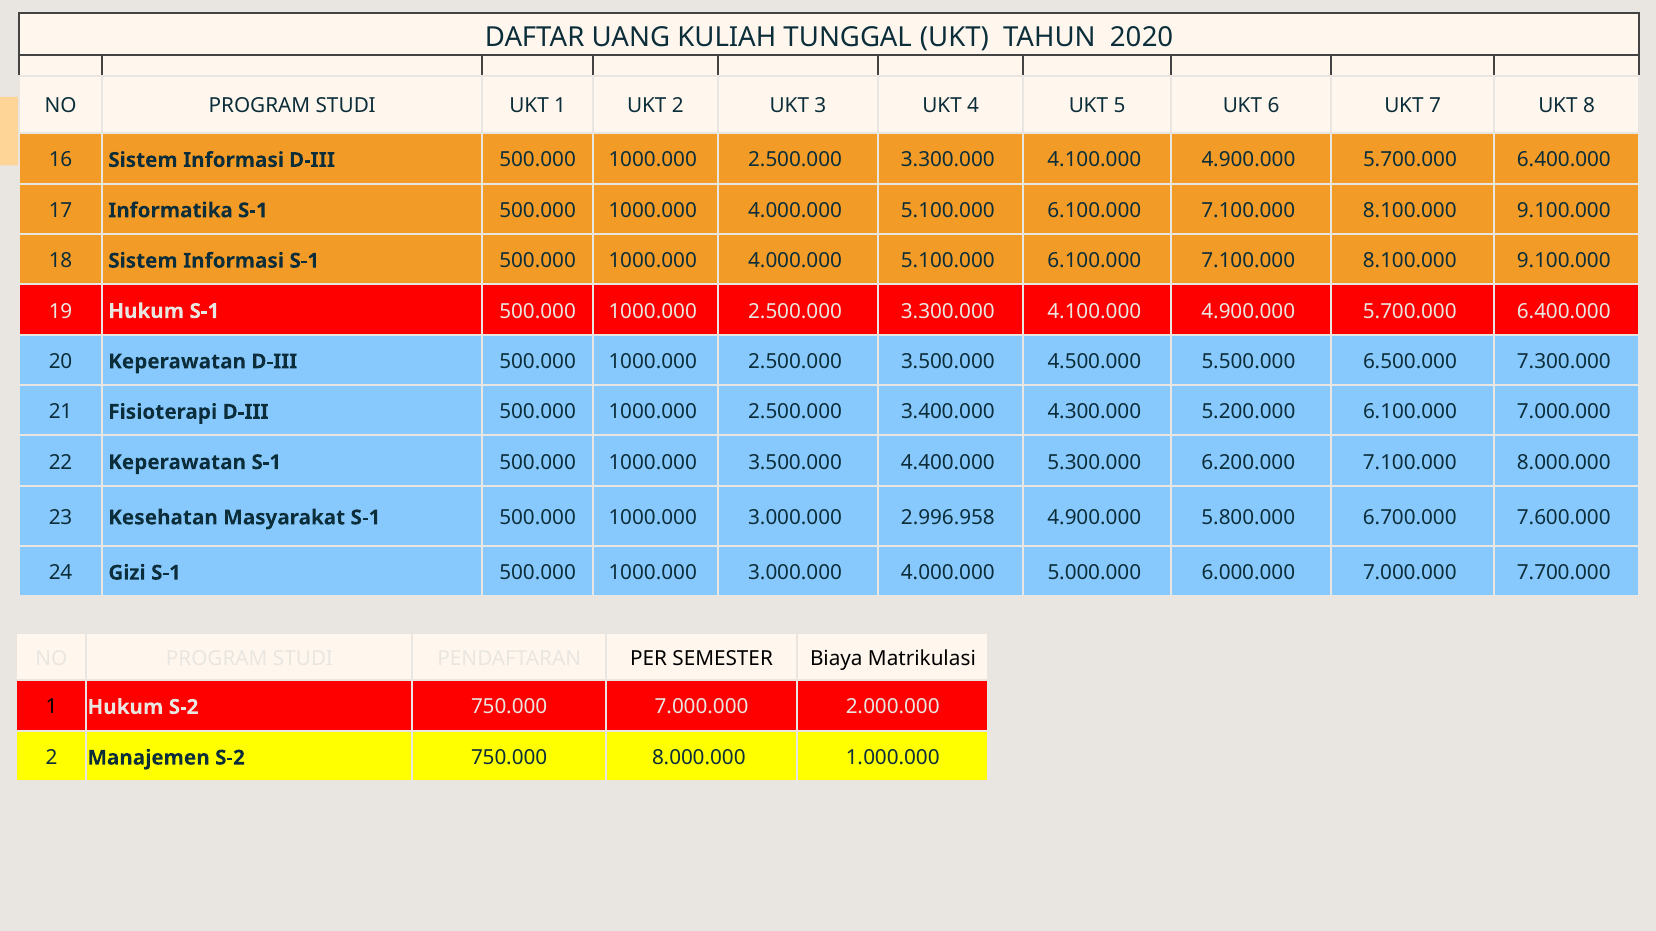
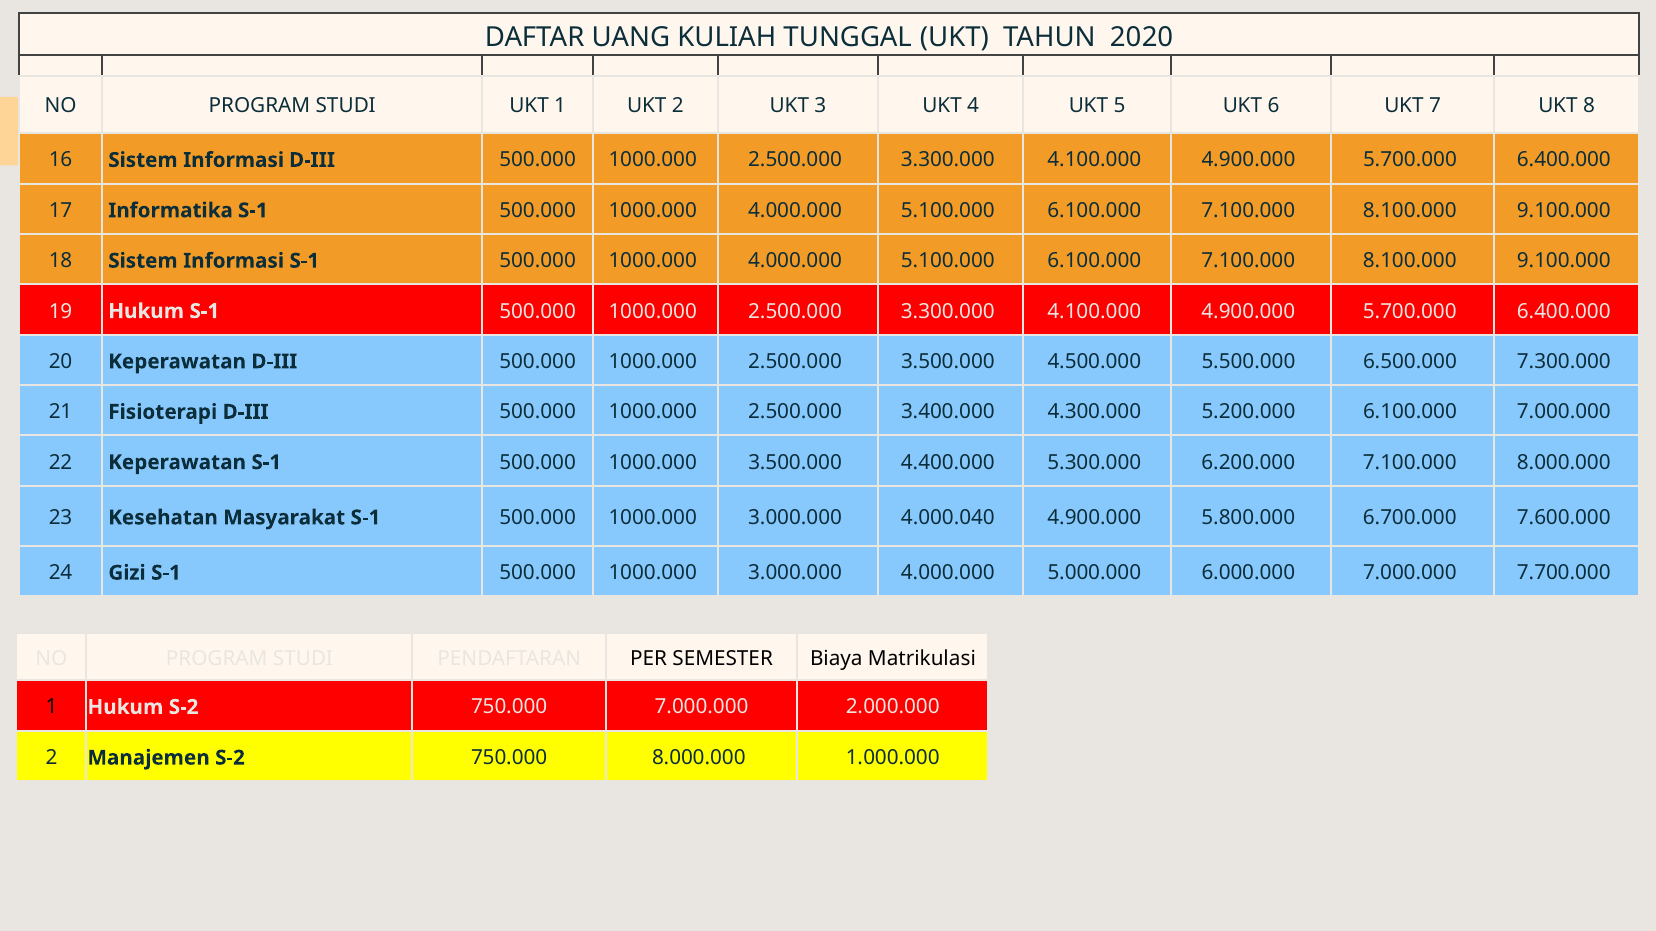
2.996.958: 2.996.958 -> 4.000.040 (948, 518)
